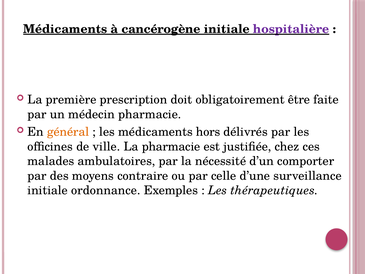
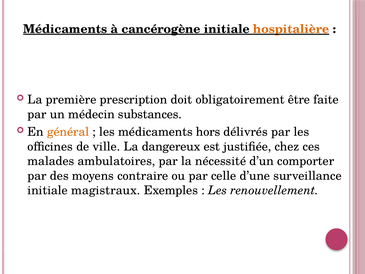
hospitalière colour: purple -> orange (291, 29)
médecin pharmacie: pharmacie -> substances (150, 114)
La pharmacie: pharmacie -> dangereux (171, 146)
ordonnance: ordonnance -> magistraux (106, 190)
thérapeutiques: thérapeutiques -> renouvellement (275, 190)
